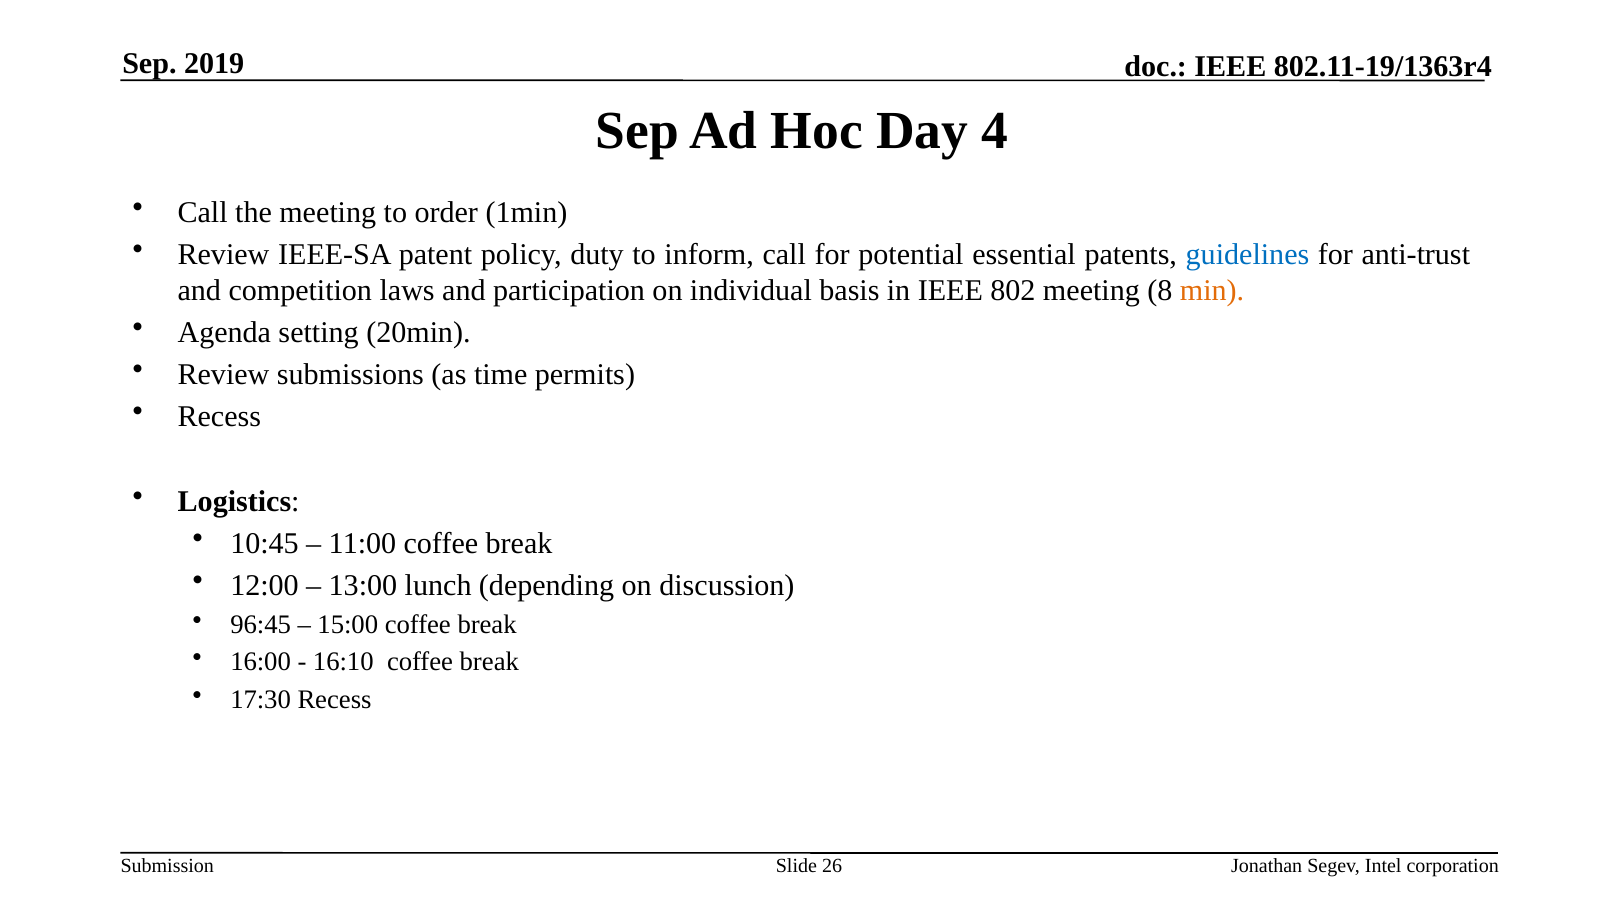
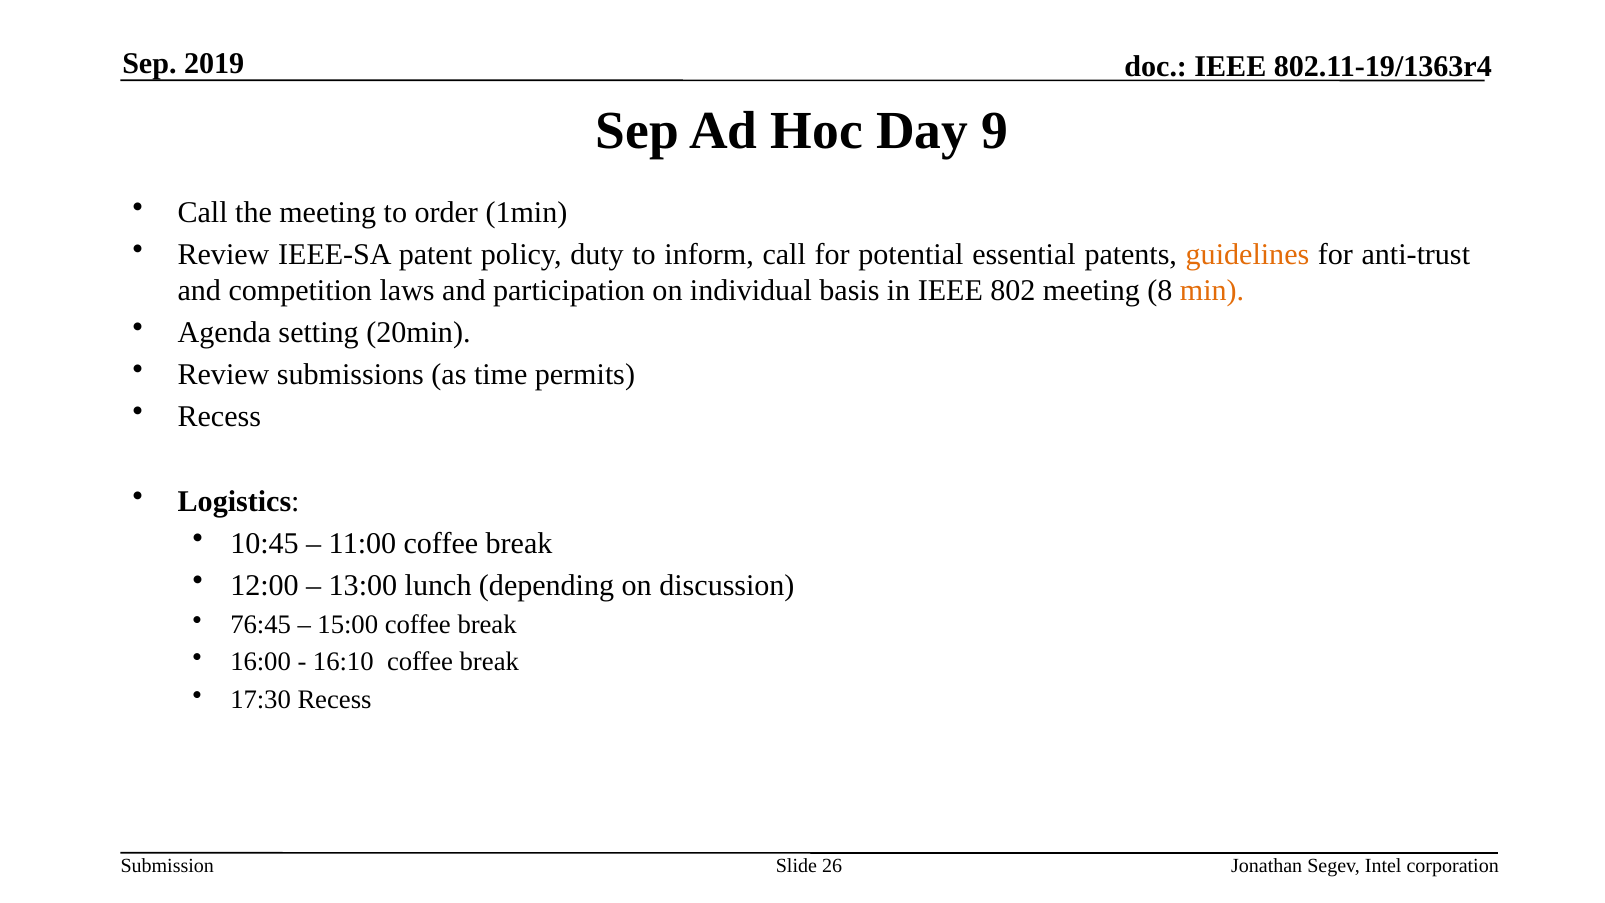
4: 4 -> 9 (995, 131)
guidelines colour: blue -> orange (1248, 254)
96:45: 96:45 -> 76:45 (261, 625)
